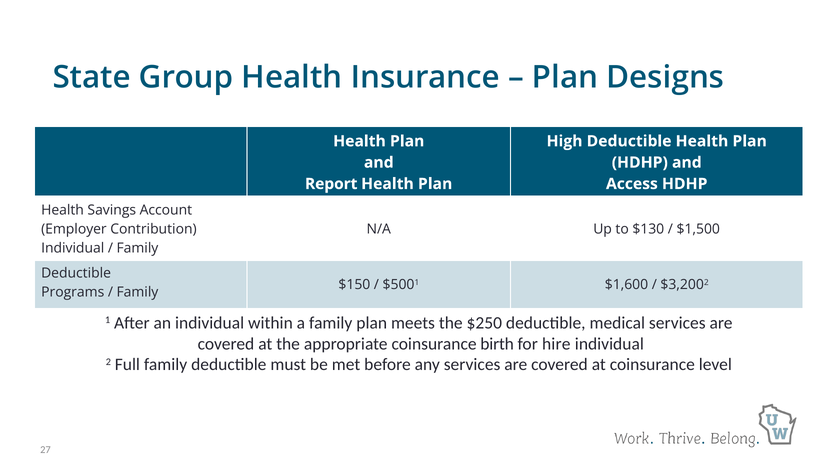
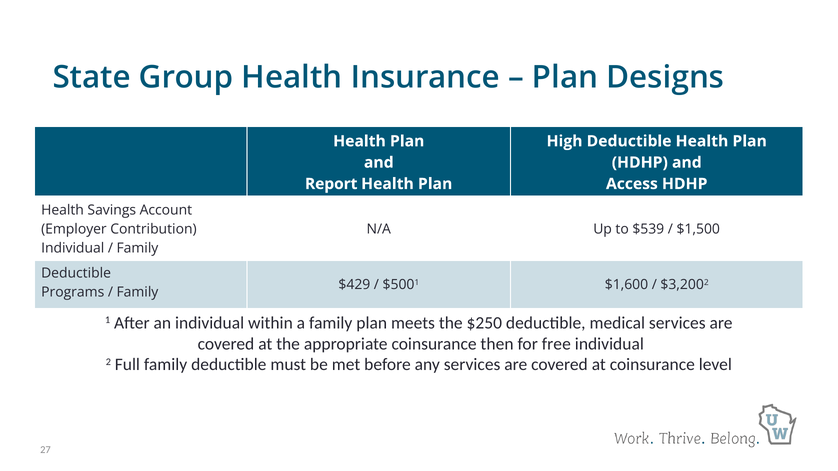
$130: $130 -> $539 (648, 229)
$150: $150 -> $429 (354, 285)
birth: birth -> then (497, 344)
hire: hire -> free (556, 344)
